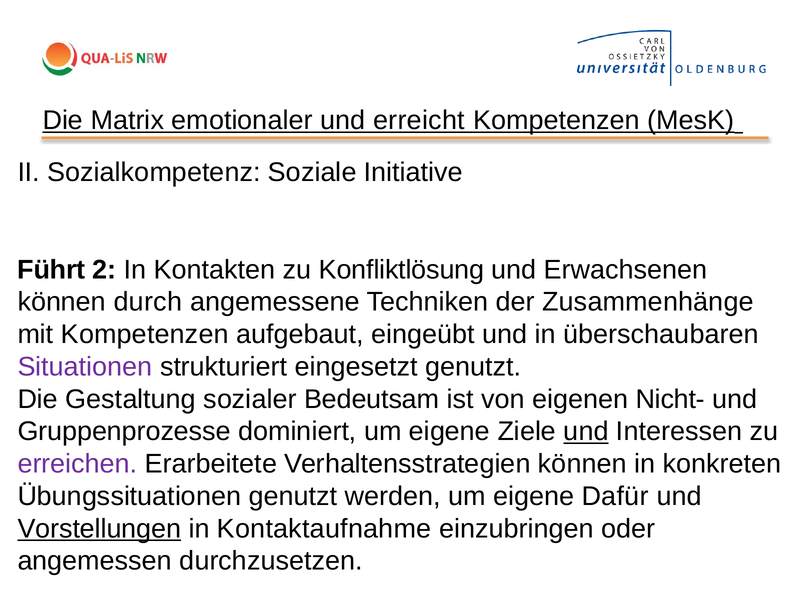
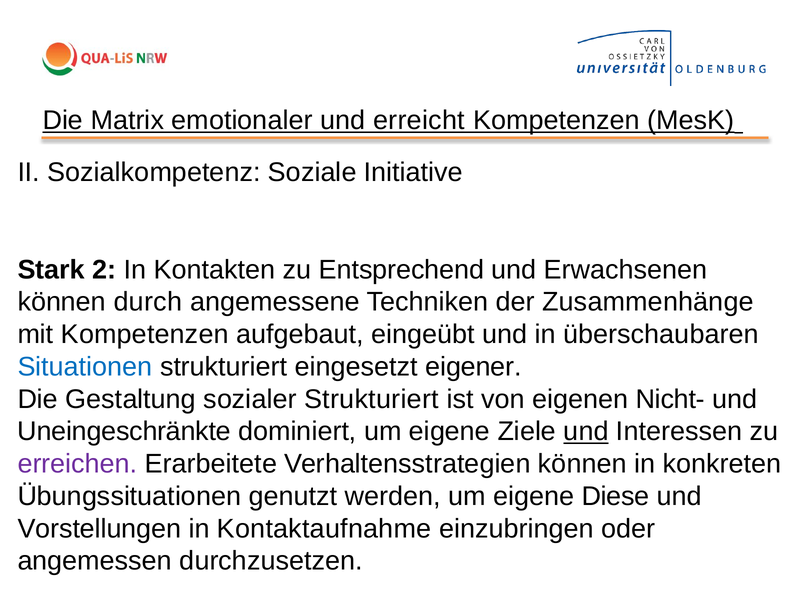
Führt: Führt -> Stark (51, 270)
Konfliktlösung: Konfliktlösung -> Entsprechend (401, 270)
Situationen colour: purple -> blue (85, 367)
eingesetzt genutzt: genutzt -> eigener (473, 367)
sozialer Bedeutsam: Bedeutsam -> Strukturiert (371, 399)
Gruppenprozesse: Gruppenprozesse -> Uneingeschränkte (124, 432)
Dafür: Dafür -> Diese (615, 497)
Vorstellungen underline: present -> none (99, 529)
